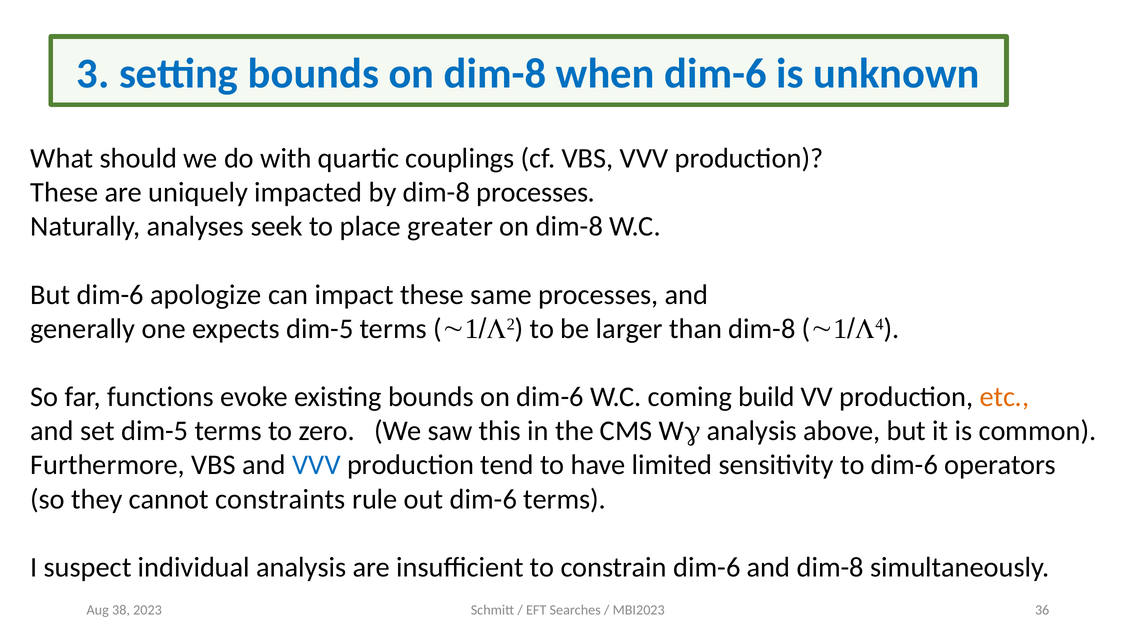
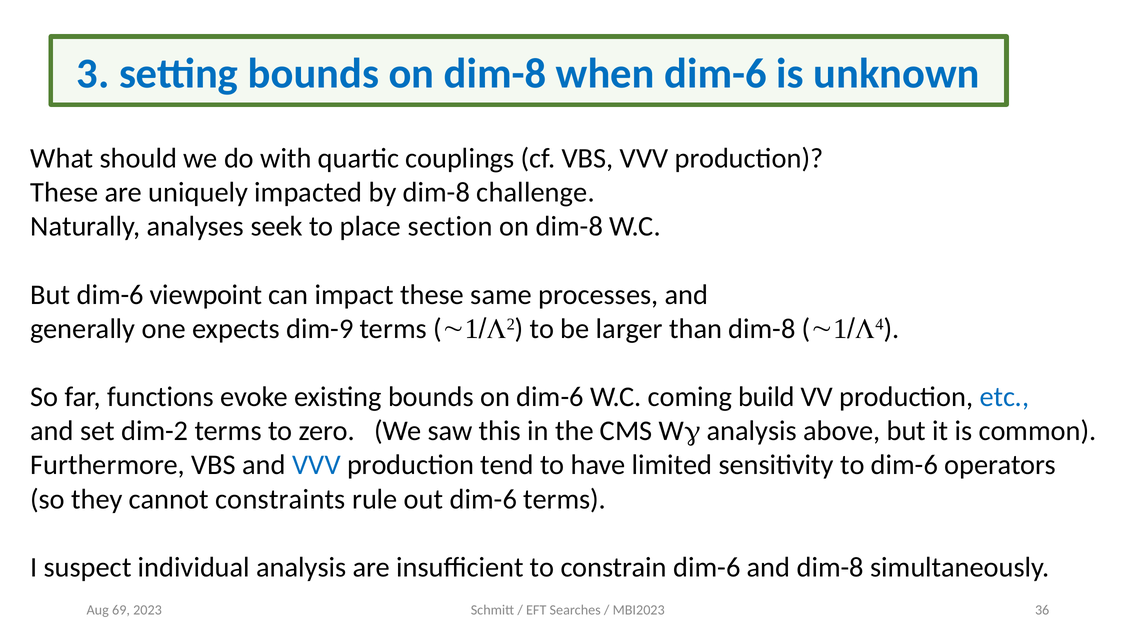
dim-8 processes: processes -> challenge (536, 192)
greater: greater -> section (450, 226)
apologize: apologize -> viewpoint (206, 295)
expects dim-5: dim-5 -> dim-9 (320, 329)
etc colour: orange -> blue (1004, 397)
set dim-5: dim-5 -> dim-2 (155, 431)
38: 38 -> 69 (121, 610)
